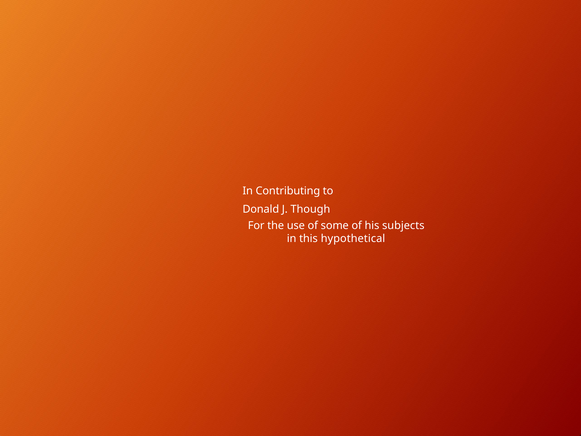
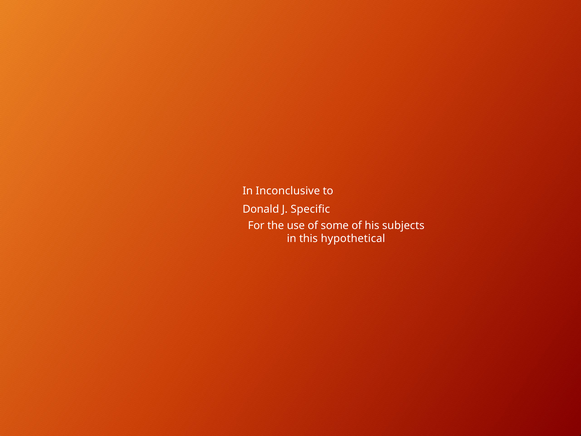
Contributing: Contributing -> Inconclusive (288, 191)
Though: Though -> Specific (310, 209)
